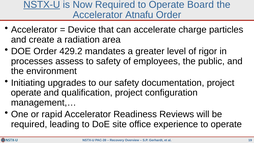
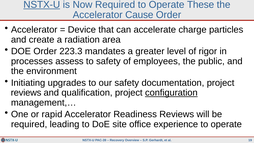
Board: Board -> These (201, 5)
Atnafu: Atnafu -> Cause (139, 15)
429.2: 429.2 -> 223.3 (71, 51)
operate: operate -> reviews (26, 93)
configuration underline: none -> present (171, 93)
